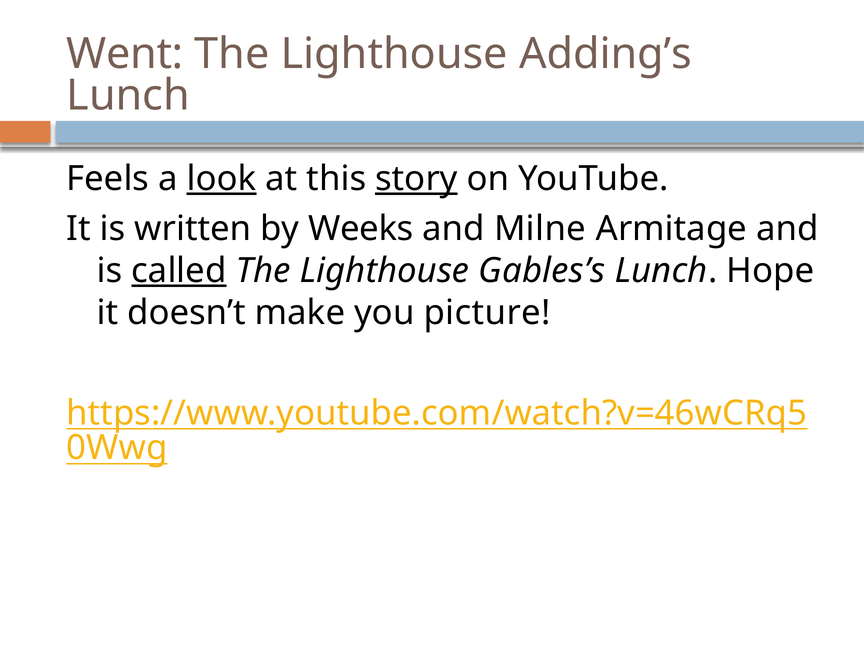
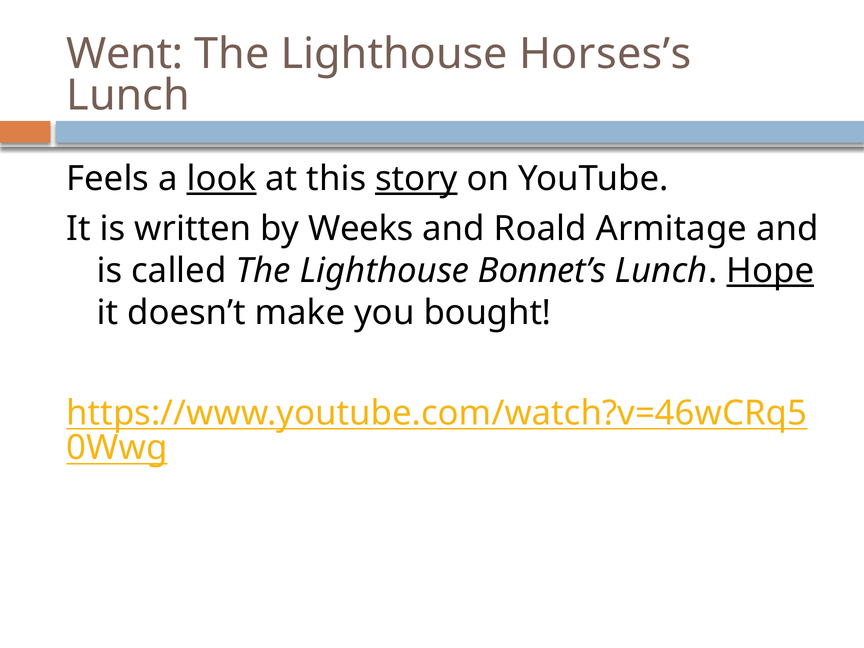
Adding’s: Adding’s -> Horses’s (605, 54)
Milne: Milne -> Roald (540, 229)
called underline: present -> none (179, 271)
Gables’s: Gables’s -> Bonnet’s (542, 271)
Hope underline: none -> present (770, 271)
picture: picture -> bought (487, 313)
